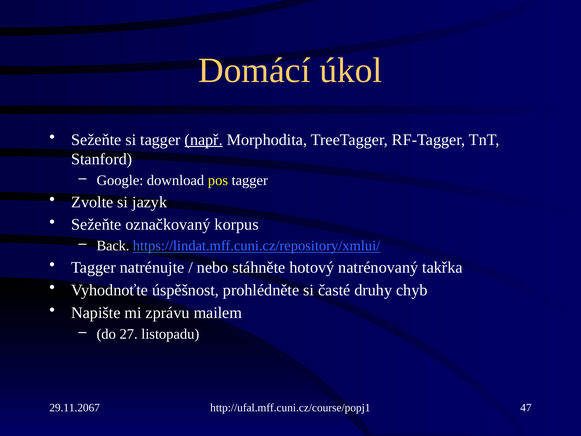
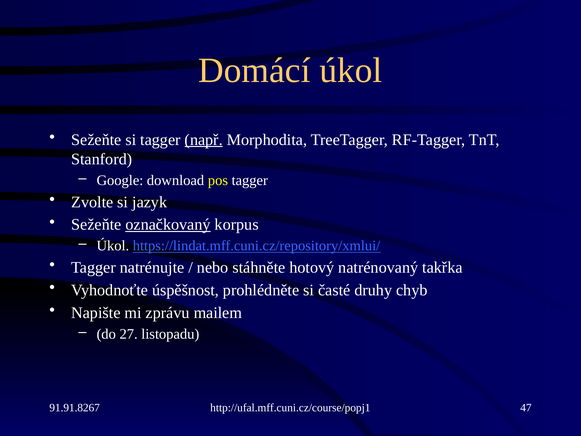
označkovaný underline: none -> present (168, 225)
Back: Back -> Úkol (113, 246)
29.11.2067: 29.11.2067 -> 91.91.8267 (75, 408)
